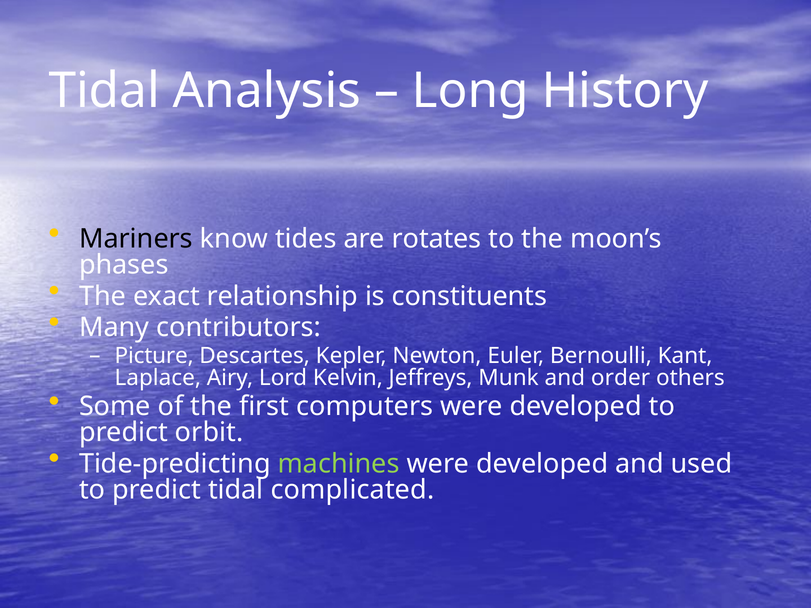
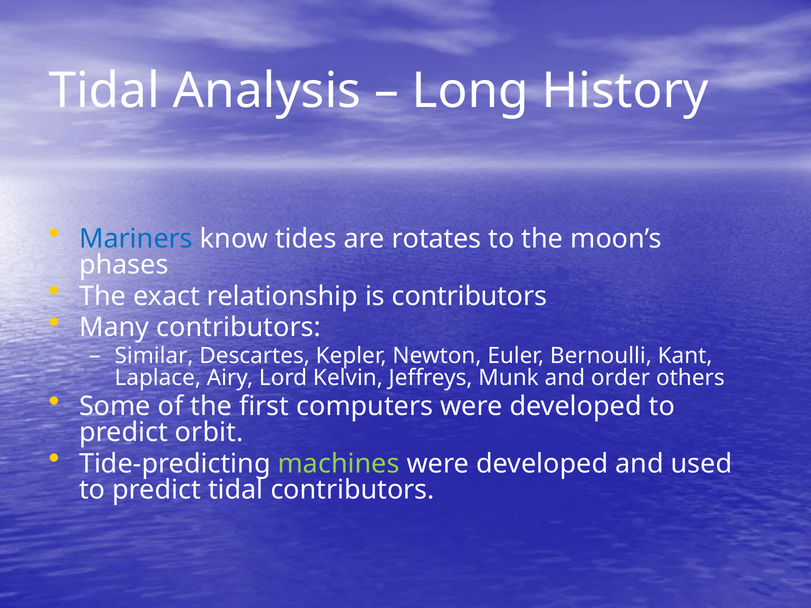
Mariners colour: black -> blue (136, 239)
is constituents: constituents -> contributors (469, 296)
Picture: Picture -> Similar (154, 356)
tidal complicated: complicated -> contributors (353, 490)
